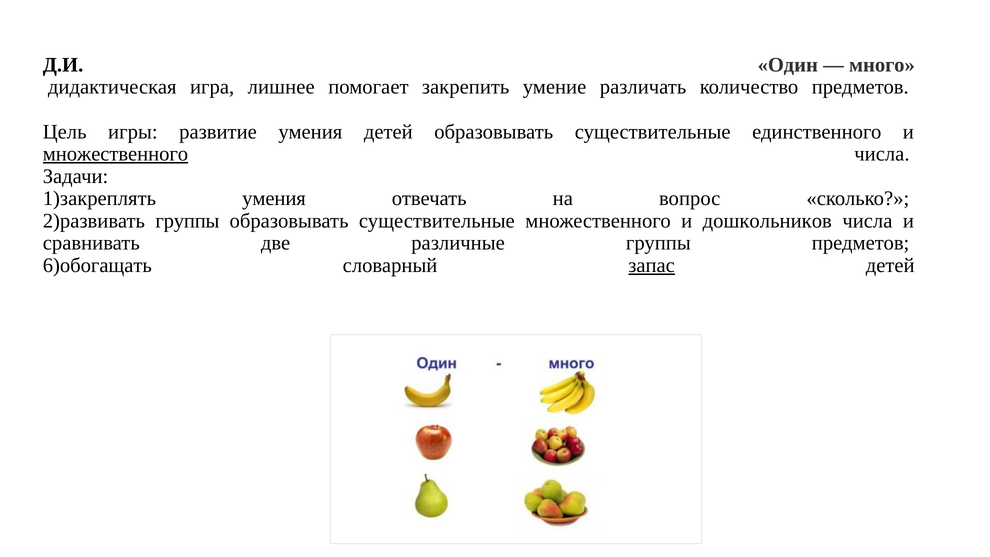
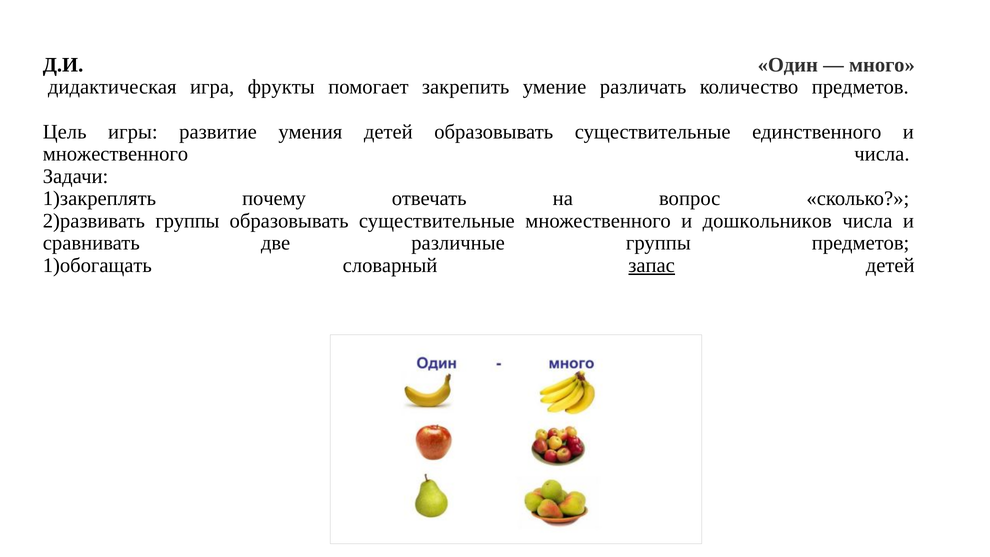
лишнее: лишнее -> фрукты (281, 87)
множественного underline: present -> none (115, 154)
1)закреплять умения: умения -> почему (274, 198)
6)обогащать: 6)обогащать -> 1)обогащать (97, 265)
